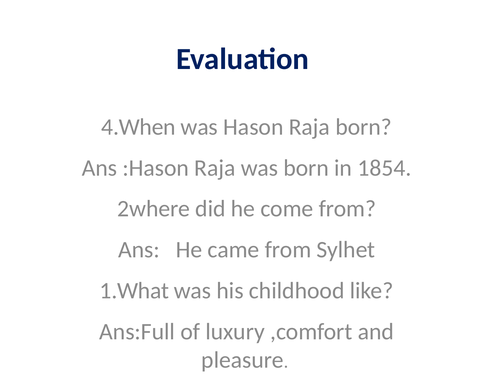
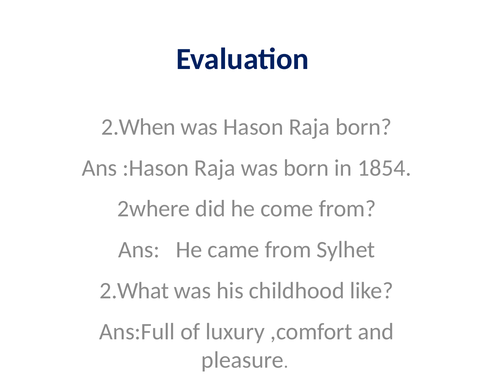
4.When: 4.When -> 2.When (139, 127)
1.What: 1.What -> 2.What (134, 291)
